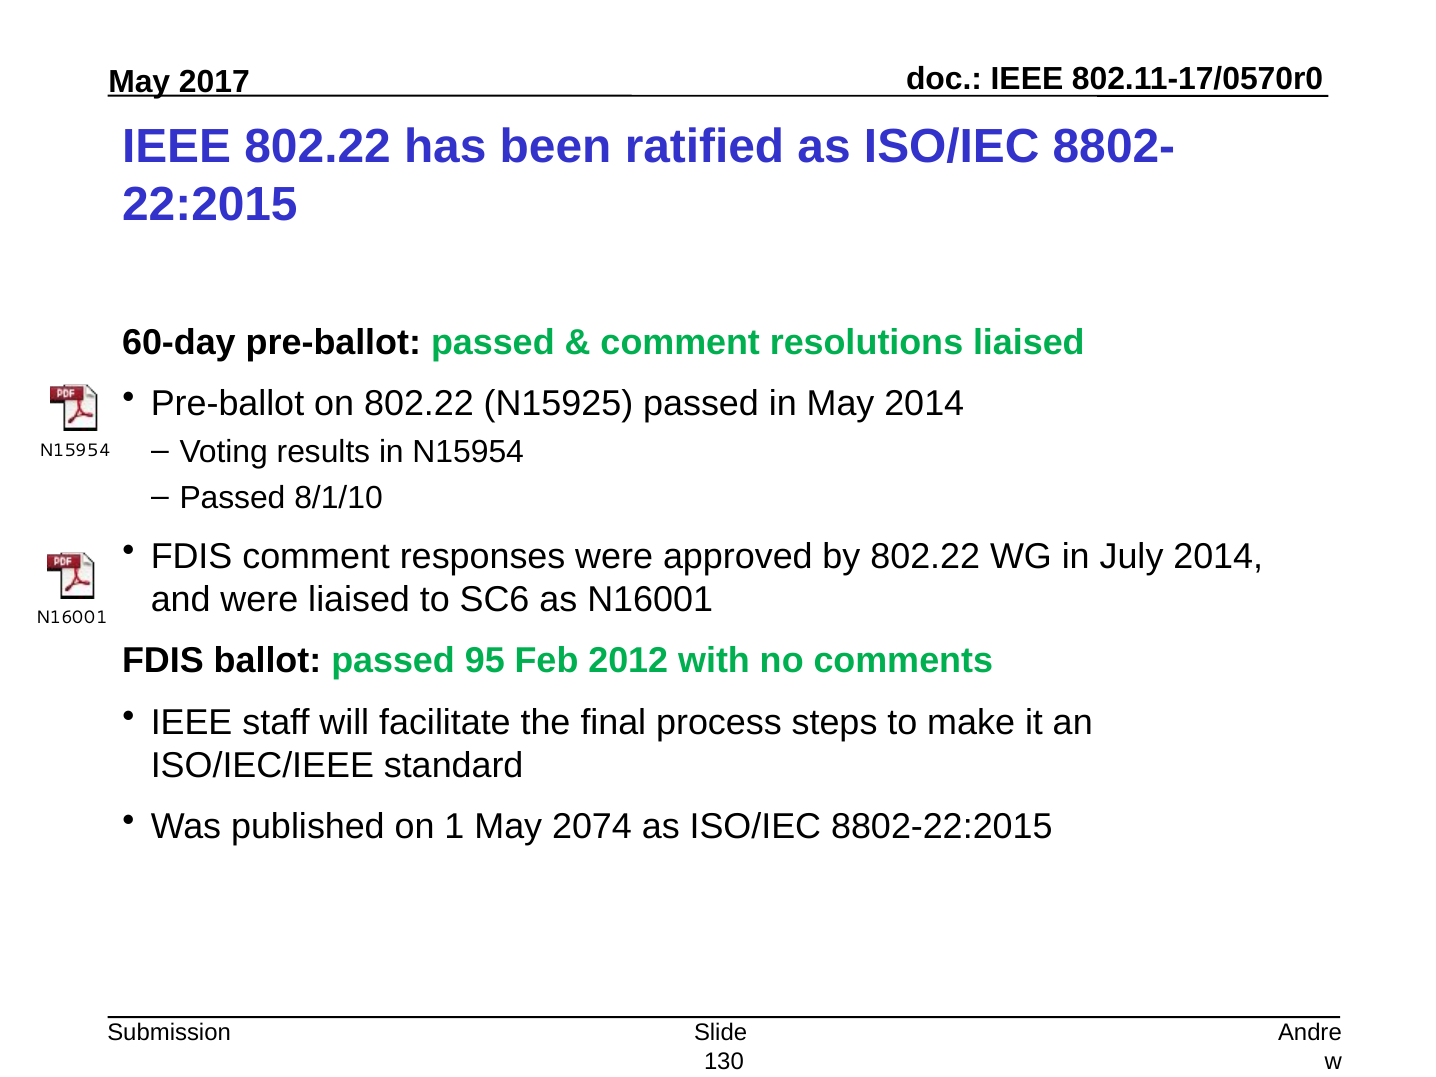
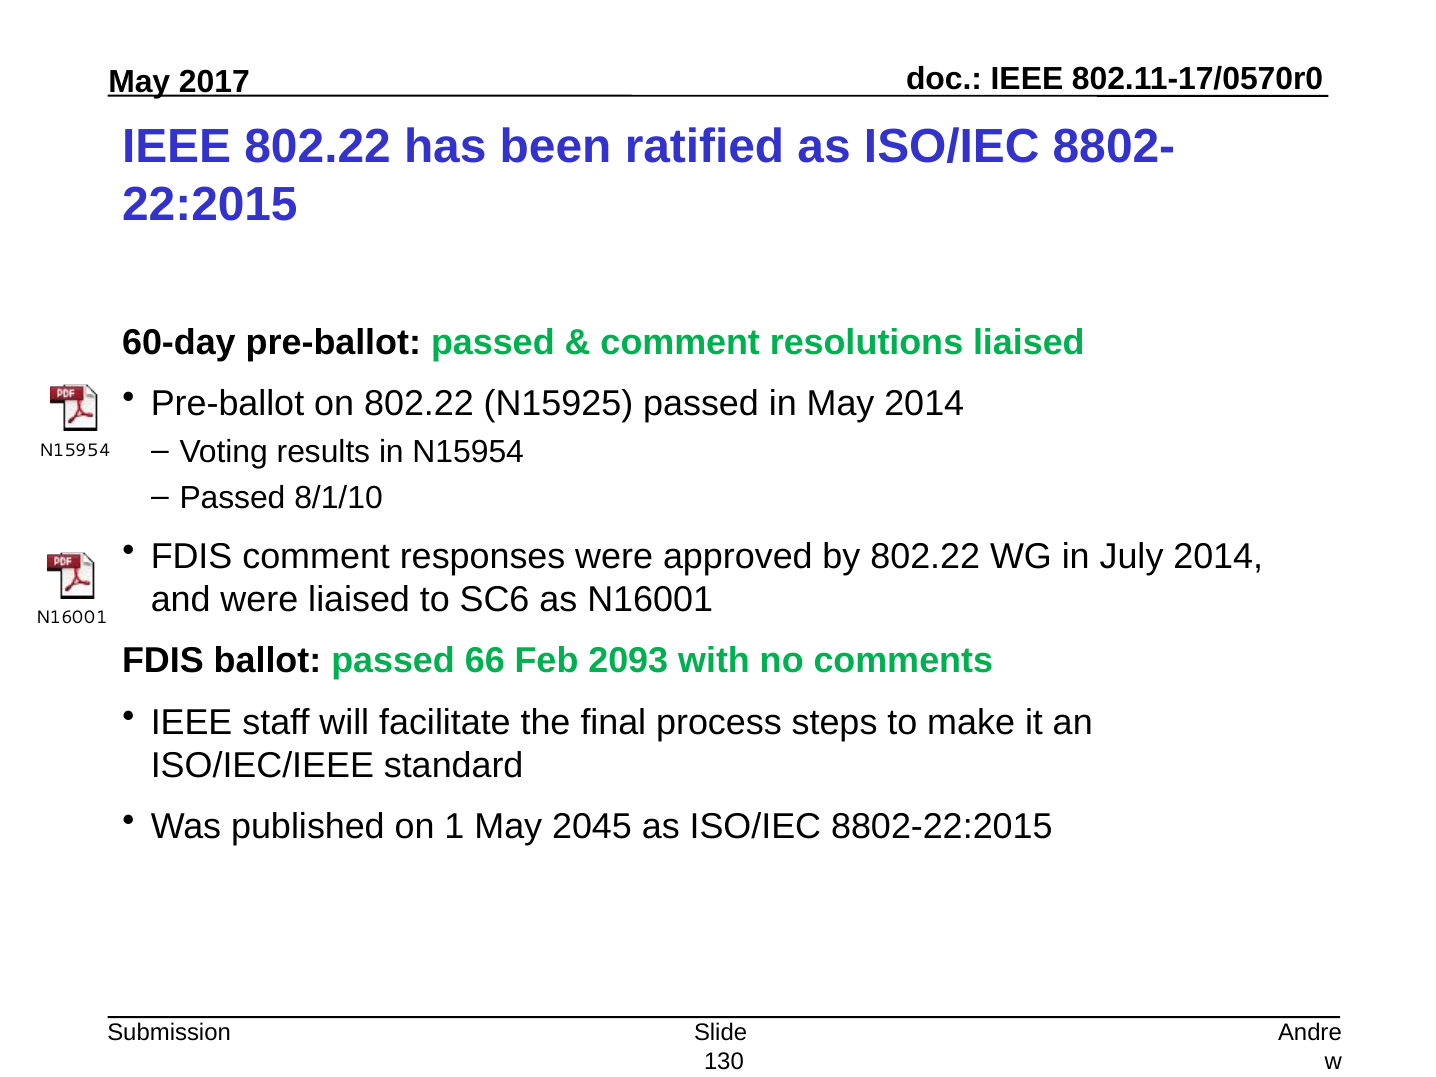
95: 95 -> 66 (485, 661)
2012: 2012 -> 2093 (628, 661)
2074: 2074 -> 2045 (592, 826)
